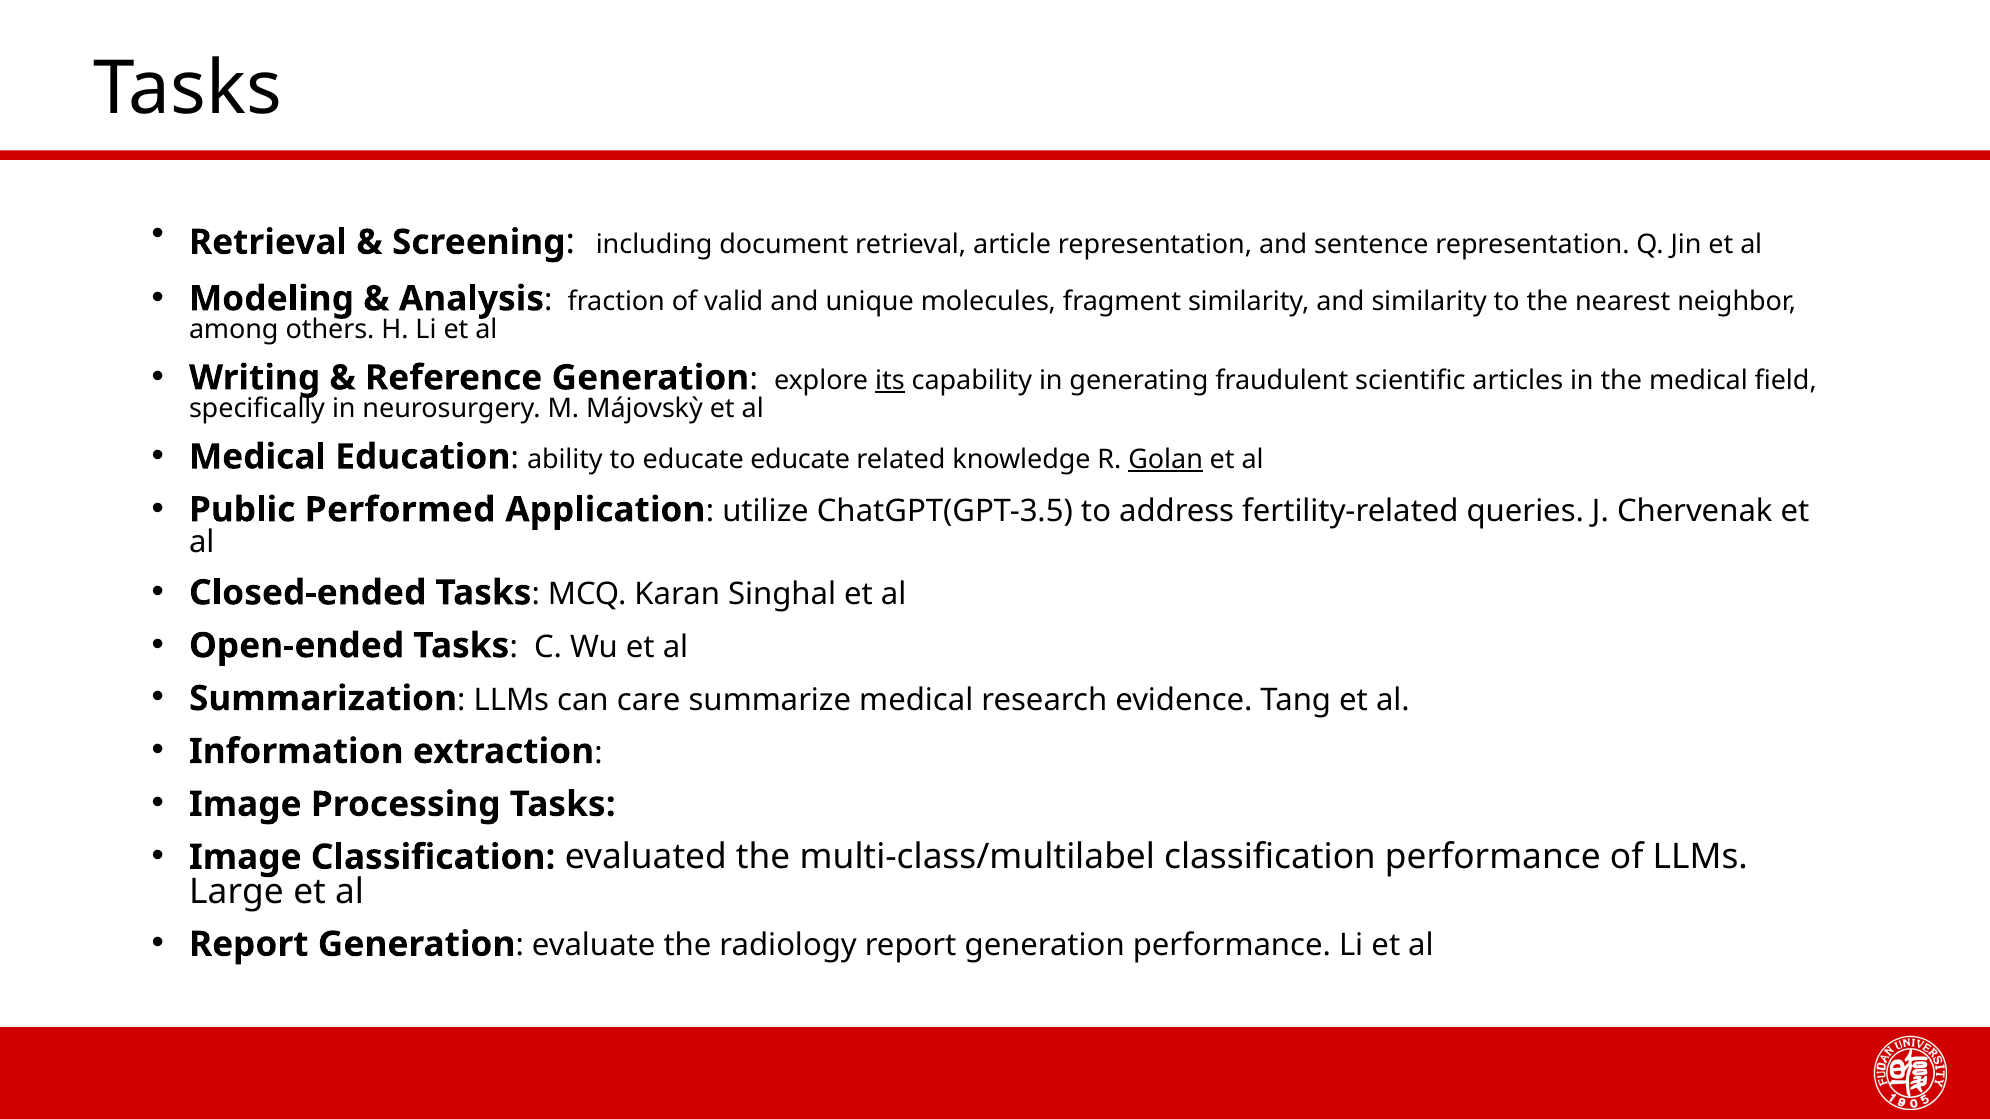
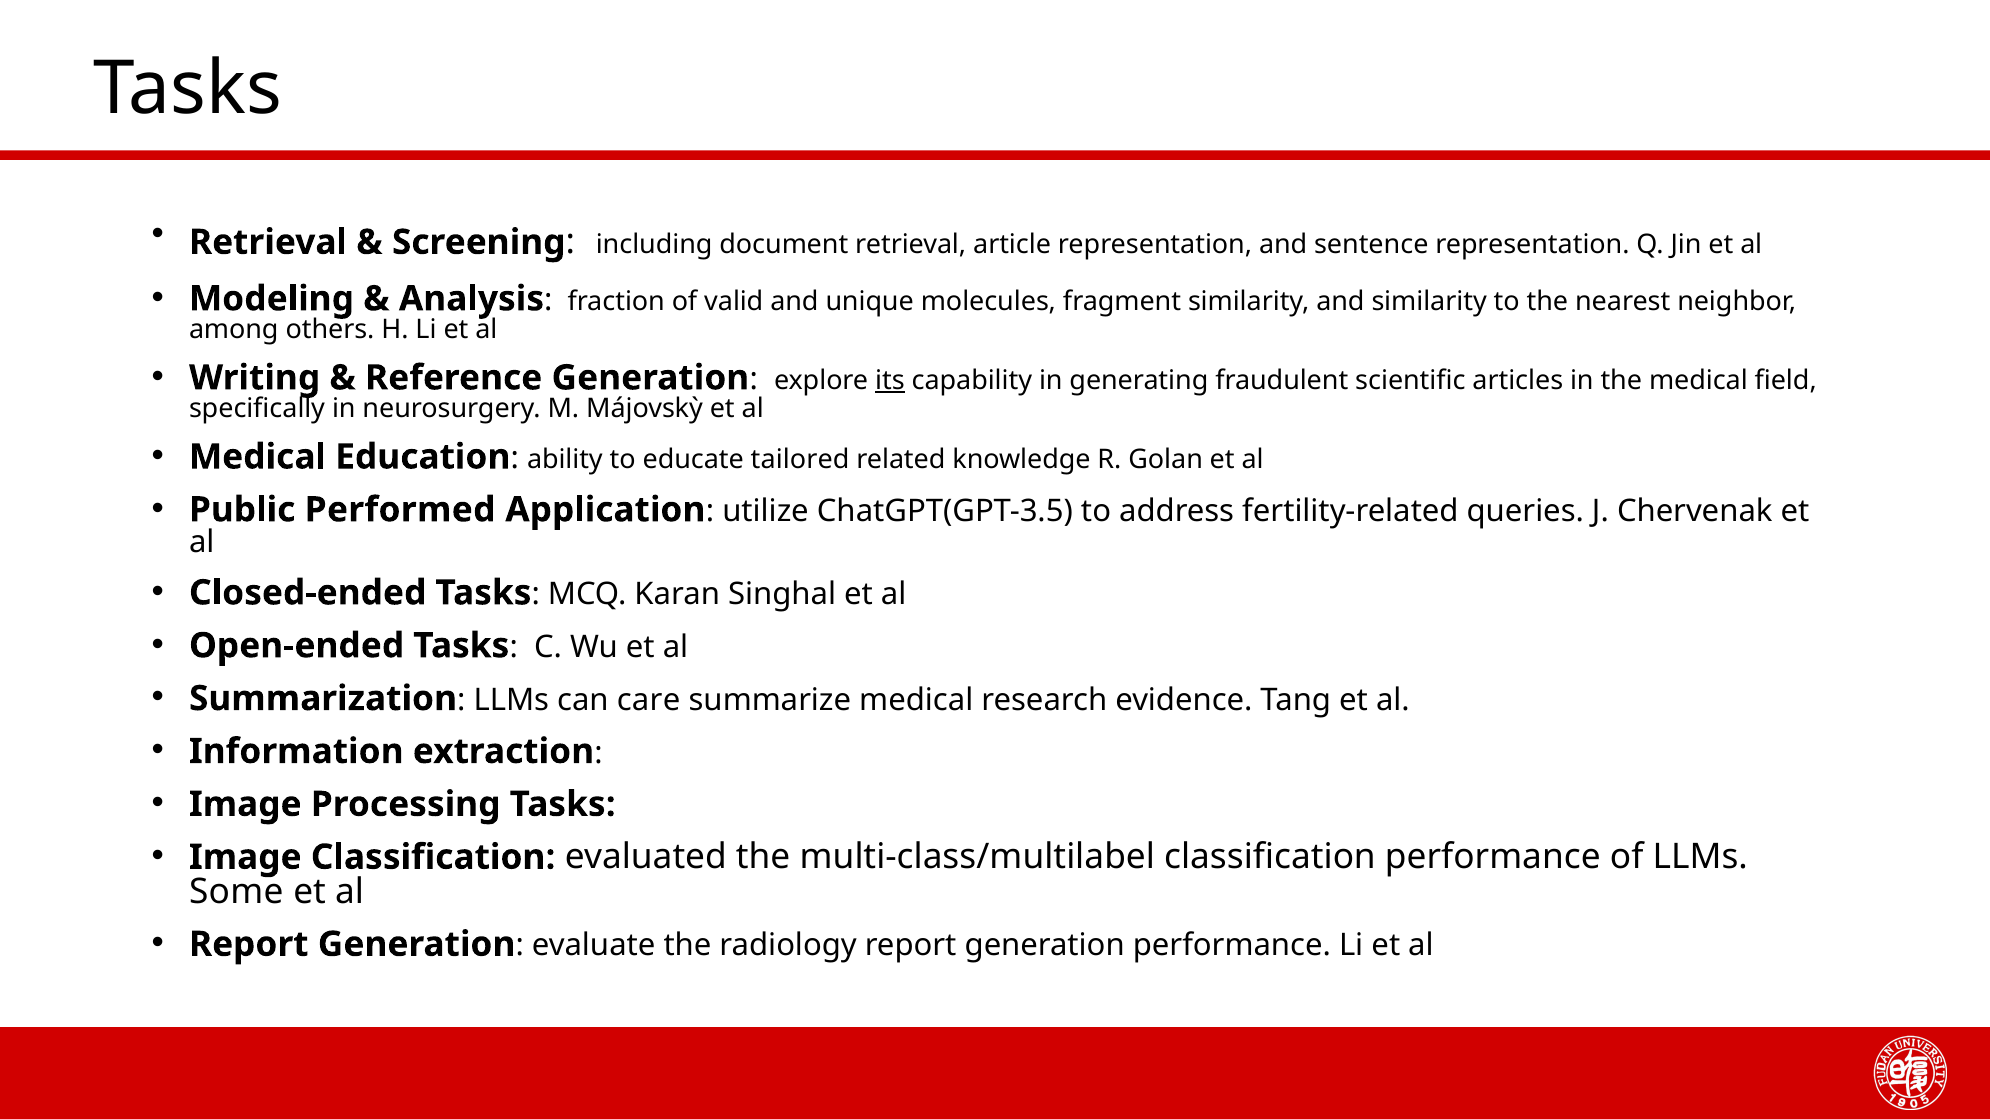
educate educate: educate -> tailored (800, 460)
Golan underline: present -> none (1166, 460)
Large: Large -> Some (236, 892)
